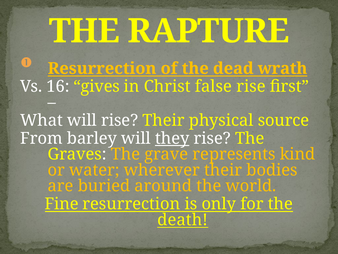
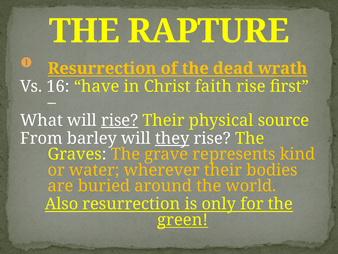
gives: gives -> have (97, 86)
false: false -> faith (213, 86)
rise underline: none -> present (120, 120)
Fine: Fine -> Also (62, 204)
death: death -> green (183, 219)
